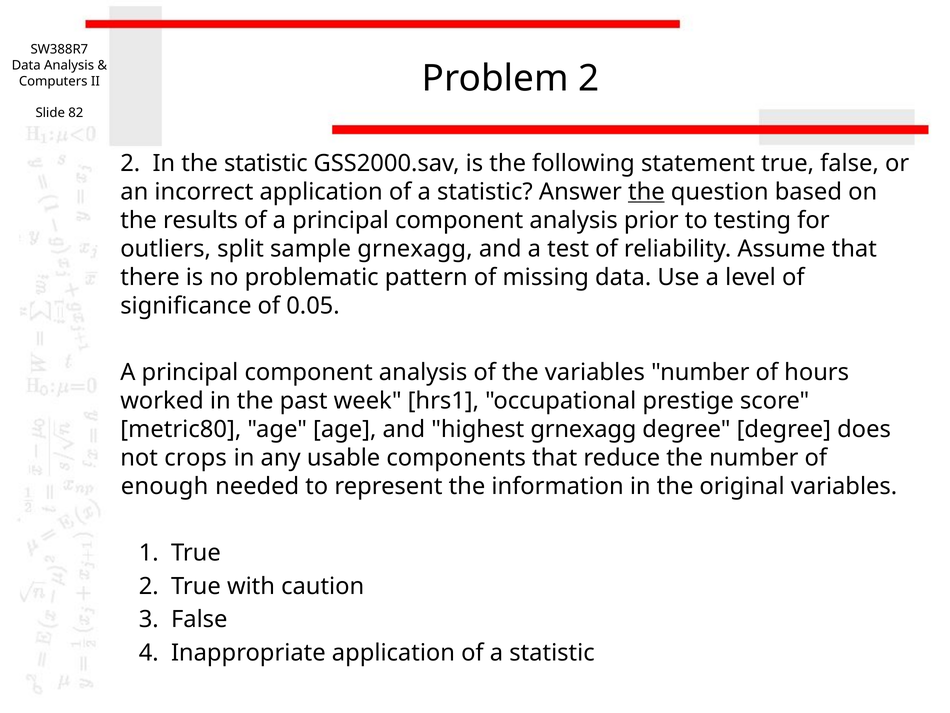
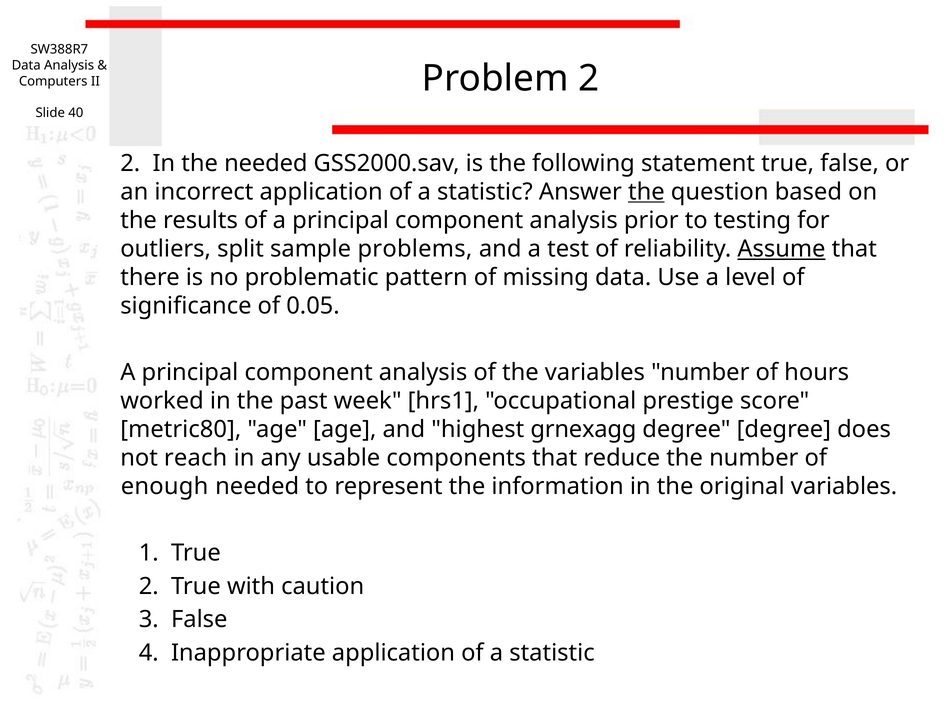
82: 82 -> 40 (76, 113)
the statistic: statistic -> needed (266, 163)
sample grnexagg: grnexagg -> problems (415, 249)
Assume underline: none -> present (781, 249)
crops: crops -> reach (196, 458)
